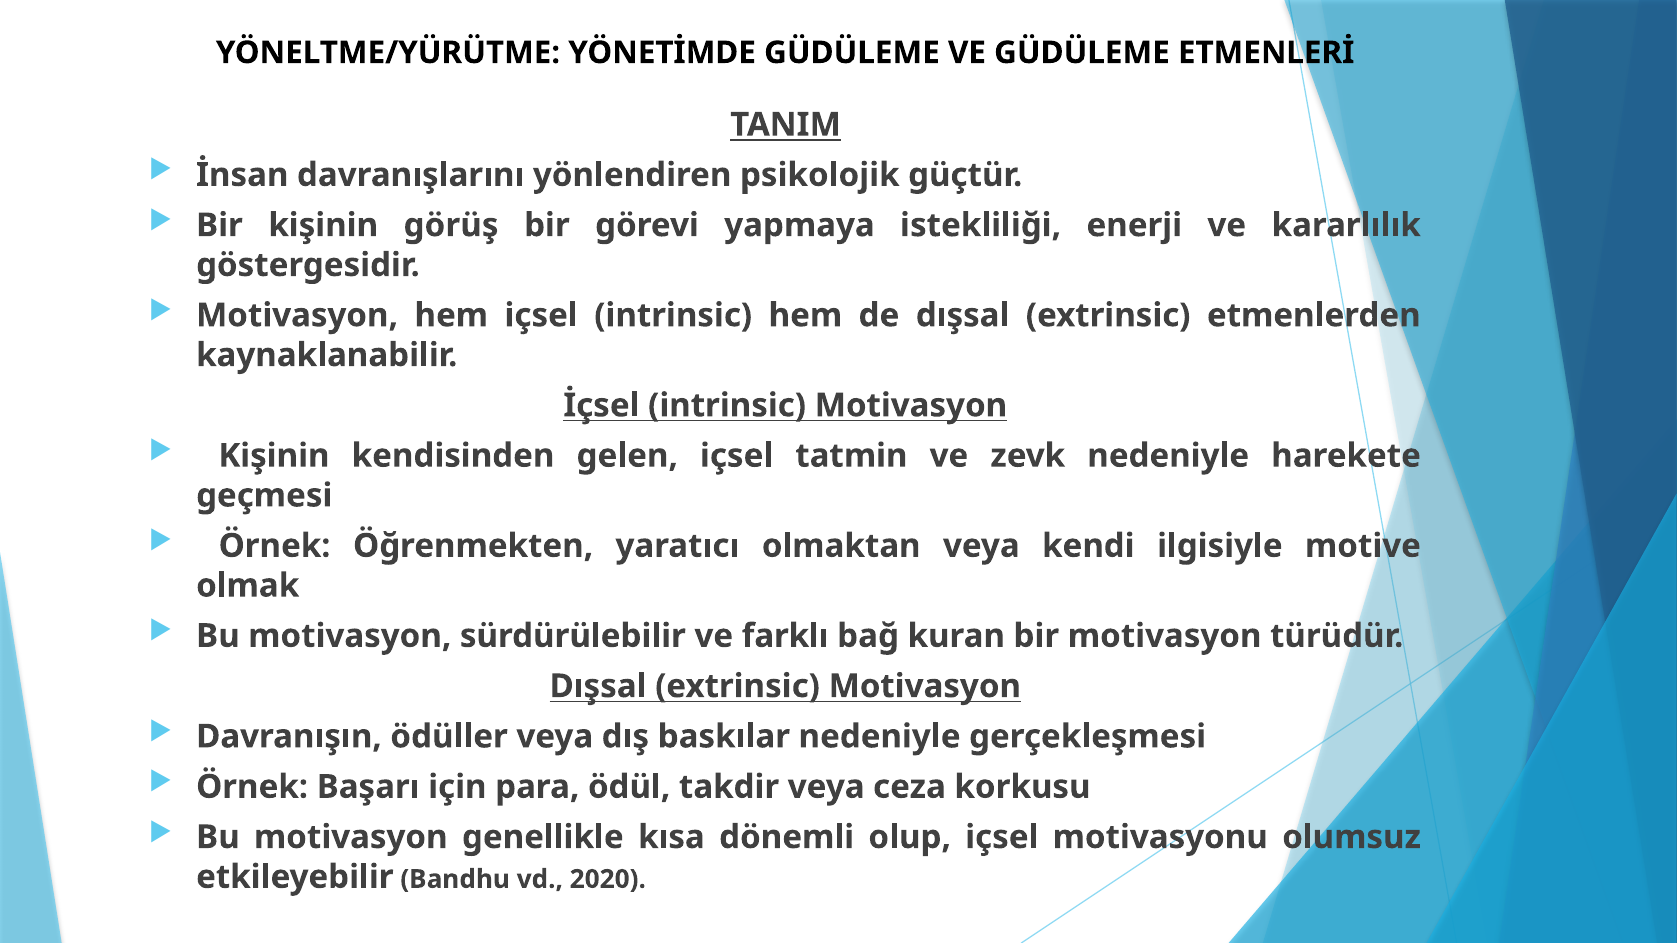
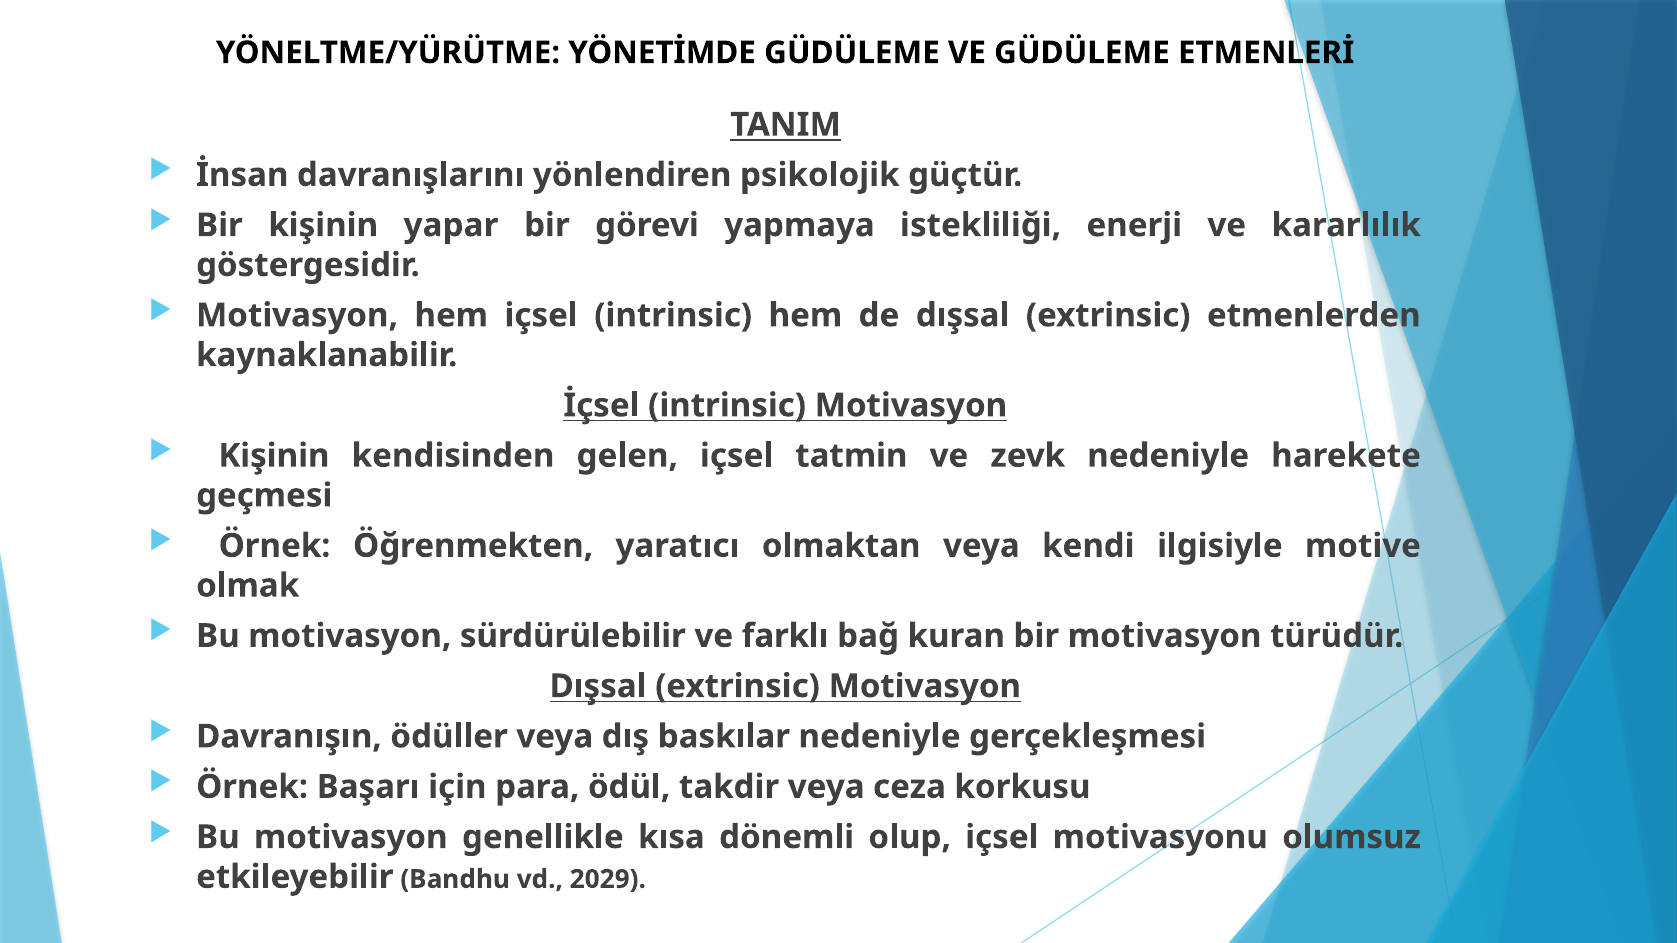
görüş: görüş -> yapar (451, 225)
2020: 2020 -> 2029 (608, 879)
